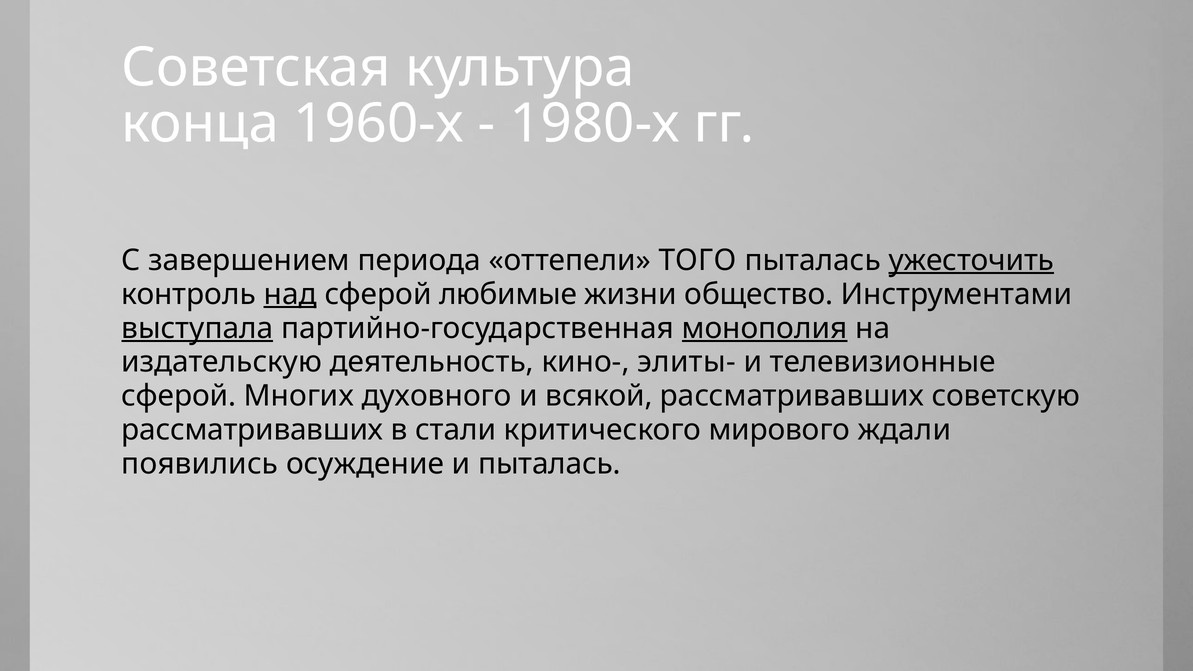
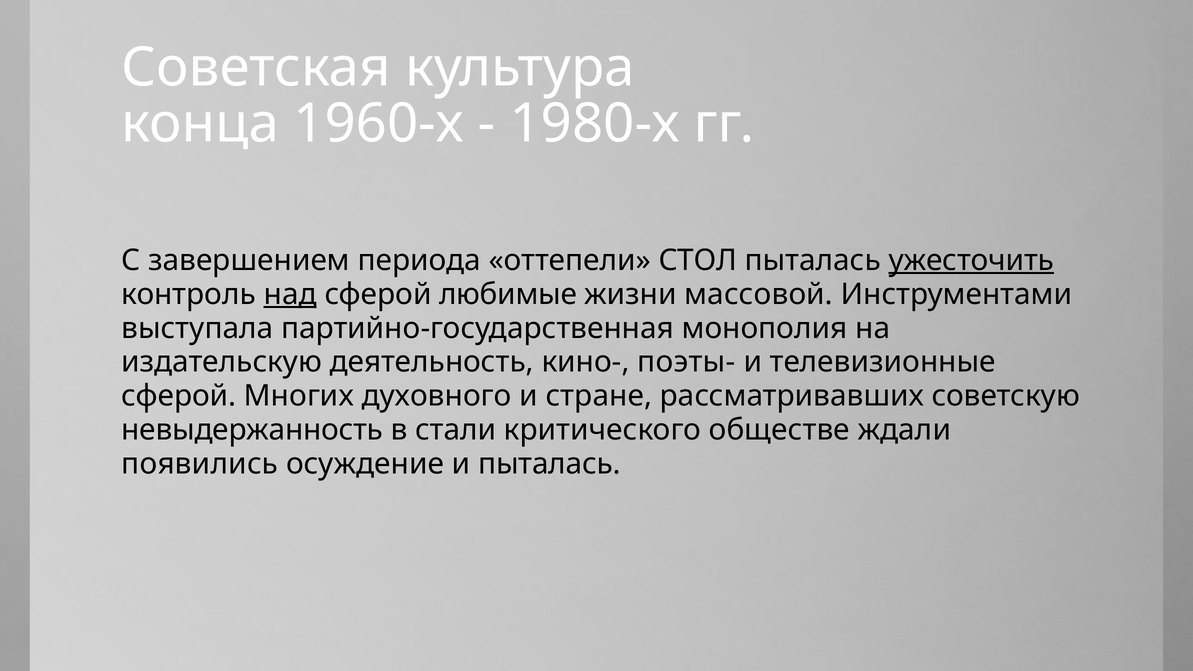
ТОГО: ТОГО -> СТОЛ (698, 260)
общество: общество -> массовой (759, 294)
выступала underline: present -> none (197, 328)
монополия underline: present -> none (765, 328)
элиты-: элиты- -> поэты- (686, 362)
всякой: всякой -> стране (599, 396)
рассматривавших: рассматривавших -> невыдержанность (252, 430)
мирового: мирового -> обществе (779, 430)
